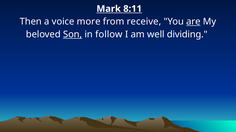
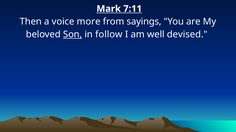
8:11: 8:11 -> 7:11 (133, 9)
receive: receive -> sayings (144, 22)
are underline: present -> none (193, 22)
dividing: dividing -> devised (187, 35)
